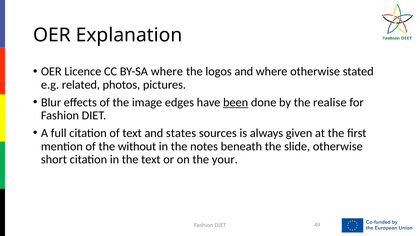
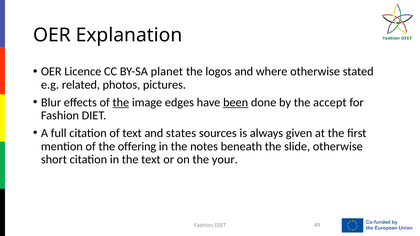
BY-SA where: where -> planet (167, 72)
the underline: none -> present (121, 102)
realise: realise -> accept (330, 102)
without: without -> offering (137, 146)
